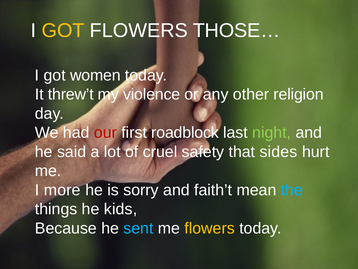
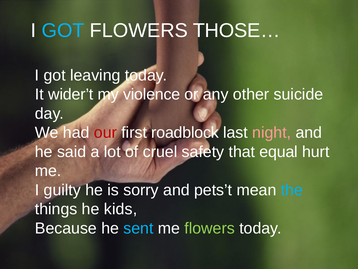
GOT colour: yellow -> light blue (63, 31)
women: women -> leaving (95, 75)
threw’t: threw’t -> wider’t (71, 94)
religion: religion -> suicide (298, 94)
night colour: light green -> pink (272, 132)
sides: sides -> equal (279, 151)
more: more -> guilty (62, 190)
faith’t: faith’t -> pets’t (213, 190)
flowers colour: yellow -> light green (210, 228)
